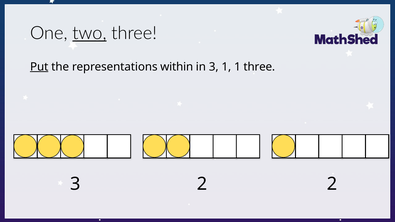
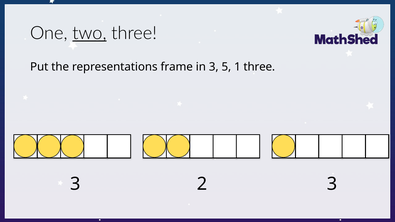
Put underline: present -> none (39, 67)
within: within -> frame (177, 67)
3 1: 1 -> 5 (226, 67)
2 2: 2 -> 3 (332, 184)
